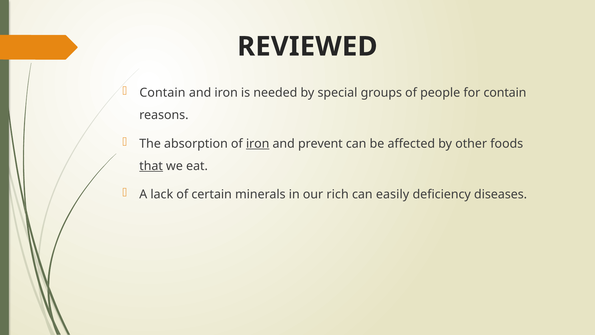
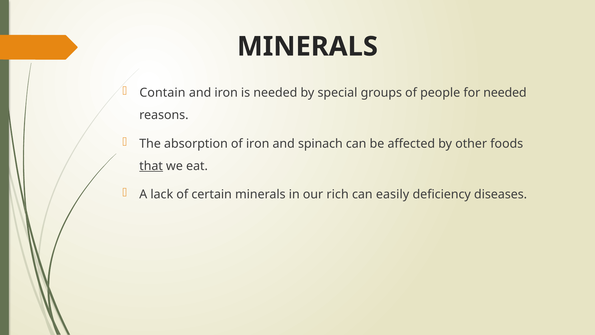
REVIEWED: REVIEWED -> MINERALS (307, 47)
for contain: contain -> needed (505, 93)
iron underline: present -> none (258, 144)
prevent: prevent -> spinach (320, 144)
